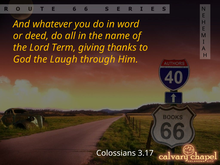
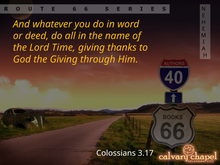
Term: Term -> Time (64, 48)
the Laugh: Laugh -> Giving (64, 59)
